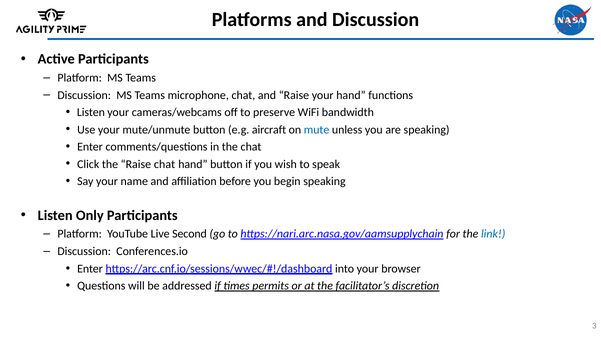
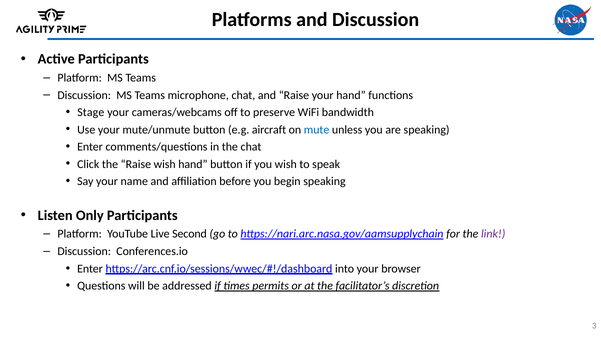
Listen: Listen -> Stage (91, 112)
Raise chat: chat -> wish (165, 164)
link colour: blue -> purple (493, 234)
